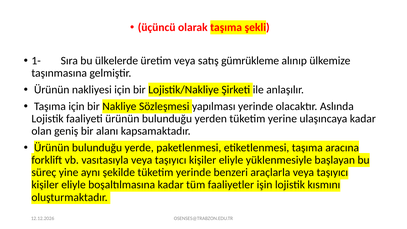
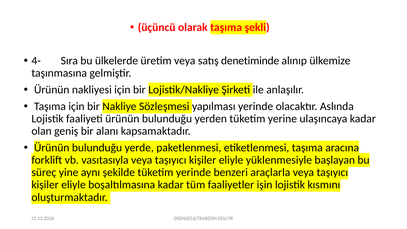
1-: 1- -> 4- (36, 61)
gümrükleme: gümrükleme -> denetiminde (250, 61)
